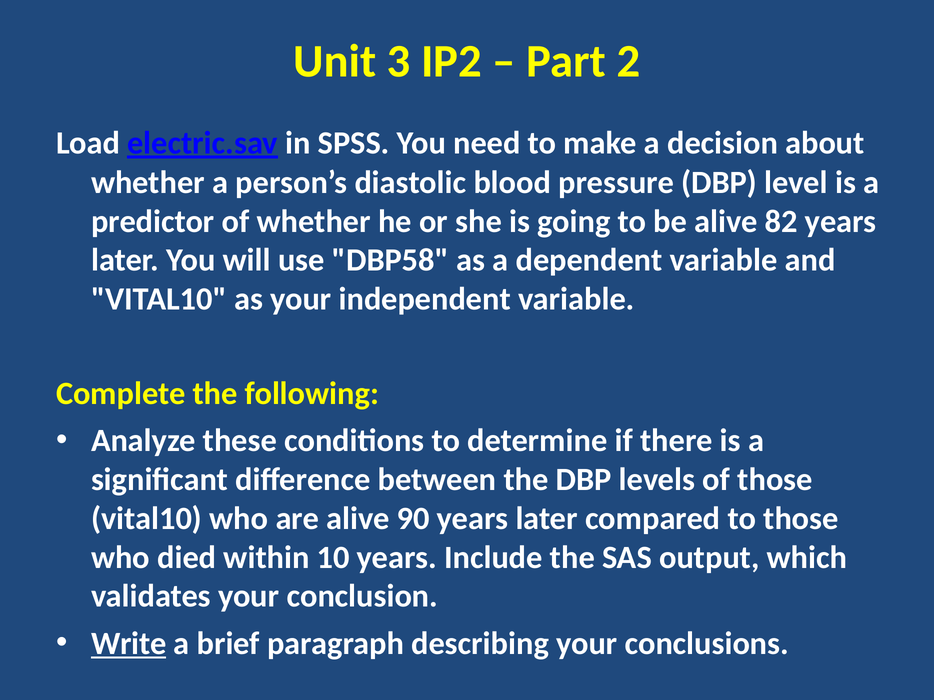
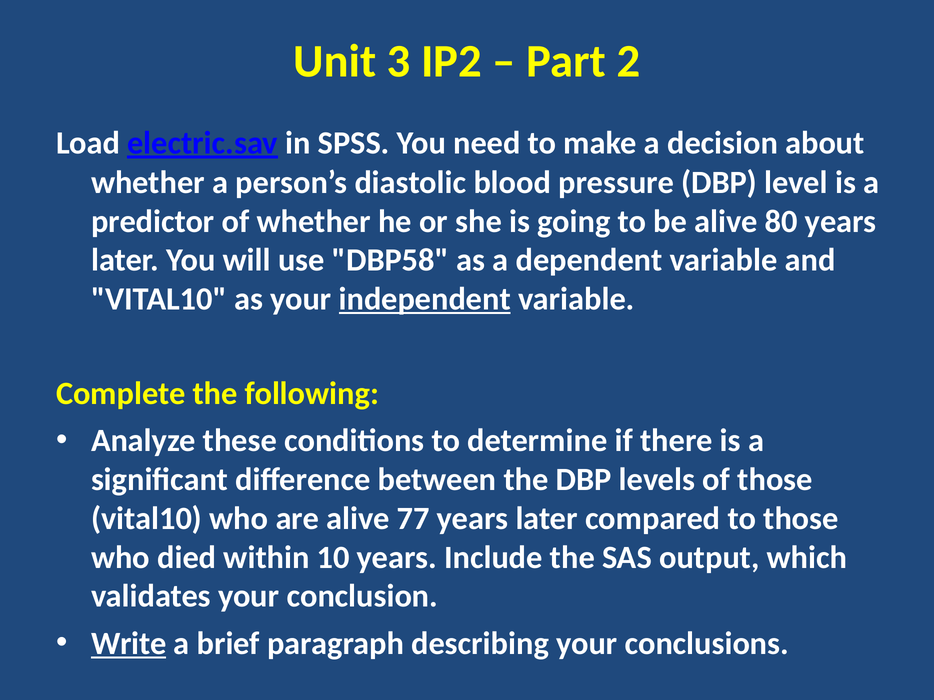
82: 82 -> 80 (781, 222)
independent underline: none -> present (425, 299)
90: 90 -> 77 (413, 519)
